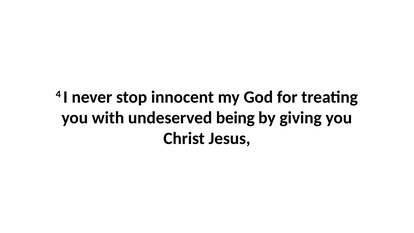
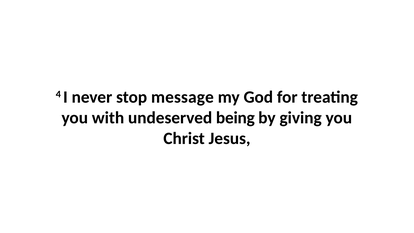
innocent: innocent -> message (182, 97)
